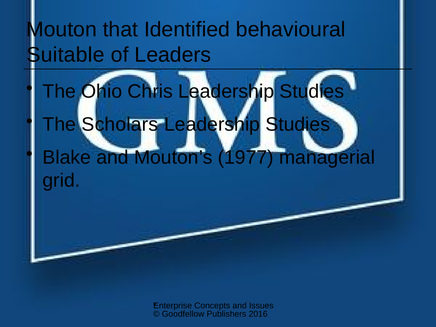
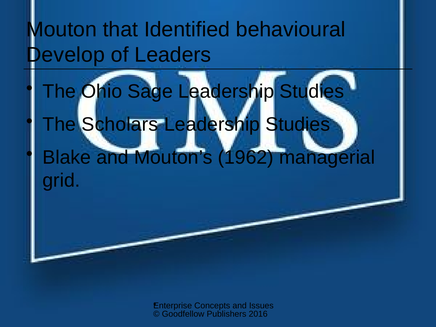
Suitable: Suitable -> Develop (66, 55)
Chris: Chris -> Sage (150, 91)
1977: 1977 -> 1962 (246, 157)
